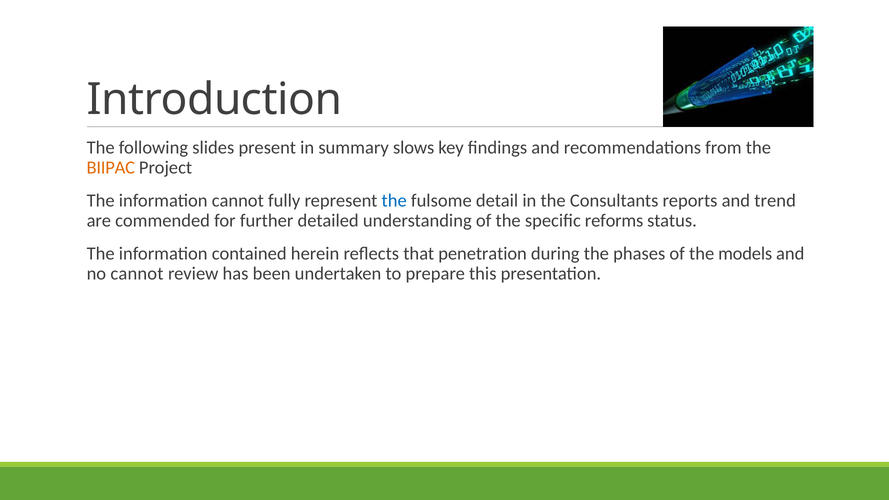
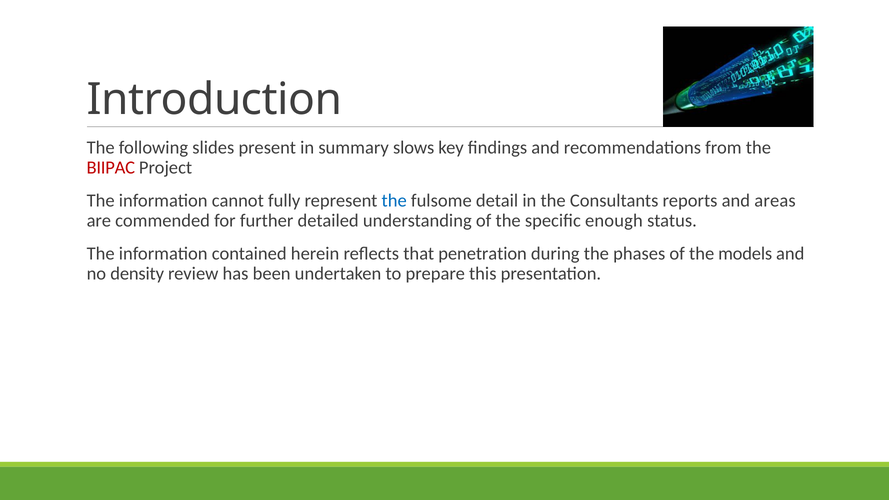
BIIPAC colour: orange -> red (111, 168)
trend: trend -> areas (775, 201)
reforms: reforms -> enough (614, 221)
no cannot: cannot -> density (137, 274)
